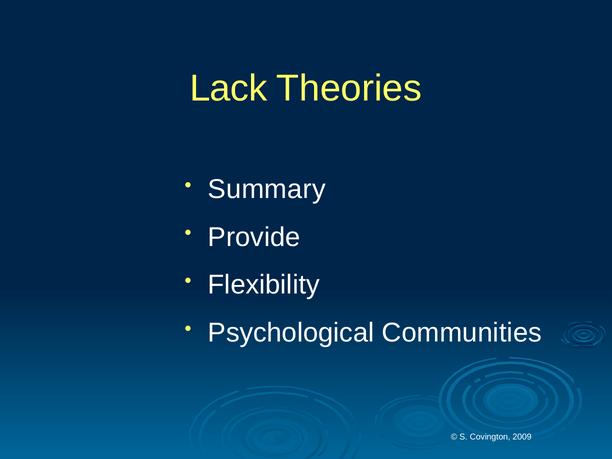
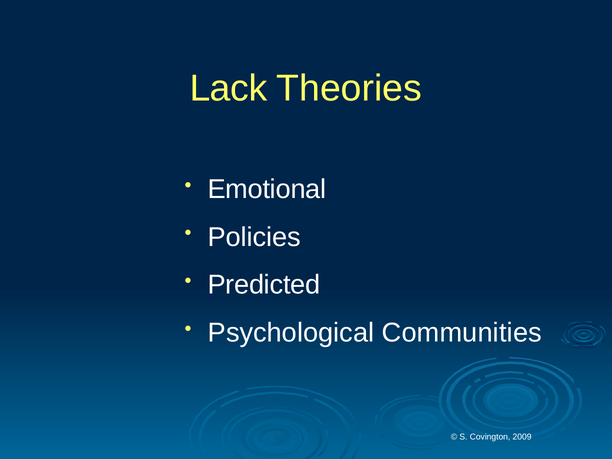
Summary: Summary -> Emotional (267, 189)
Provide: Provide -> Policies (254, 237)
Flexibility: Flexibility -> Predicted (264, 285)
